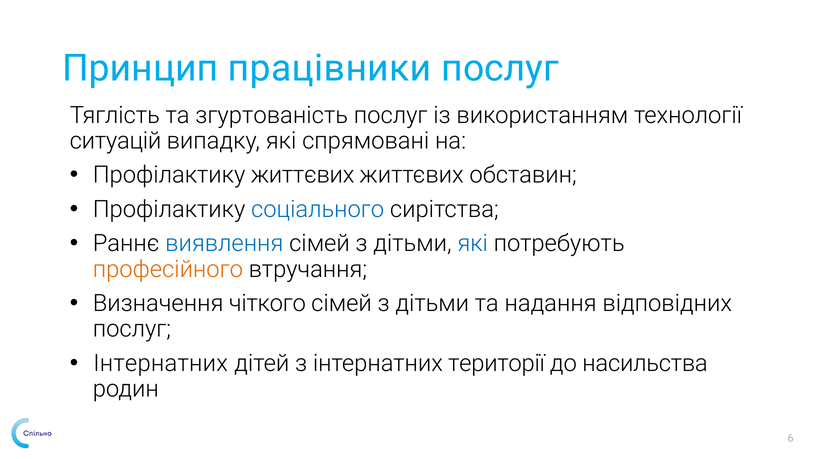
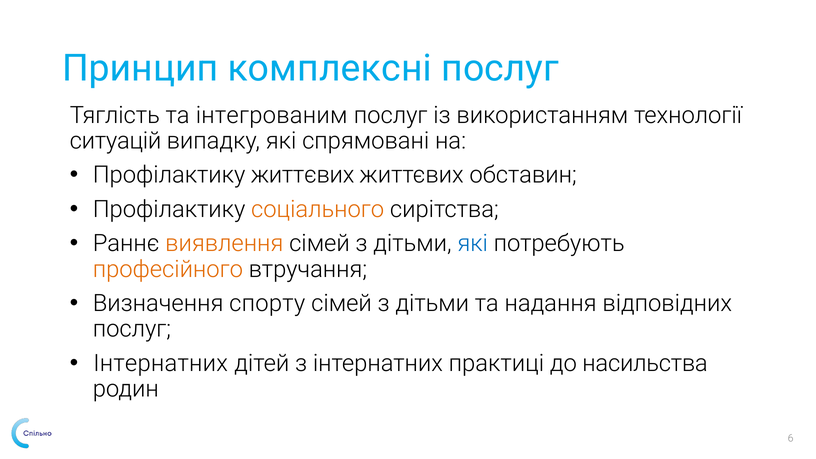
працівники: працівники -> комплексні (330, 69)
згуртованість: згуртованість -> інтегрованим (272, 115)
соціального colour: blue -> orange (318, 209)
виявлення colour: blue -> orange (224, 243)
чіткого: чіткого -> спорту (267, 303)
території: території -> практиці (496, 363)
